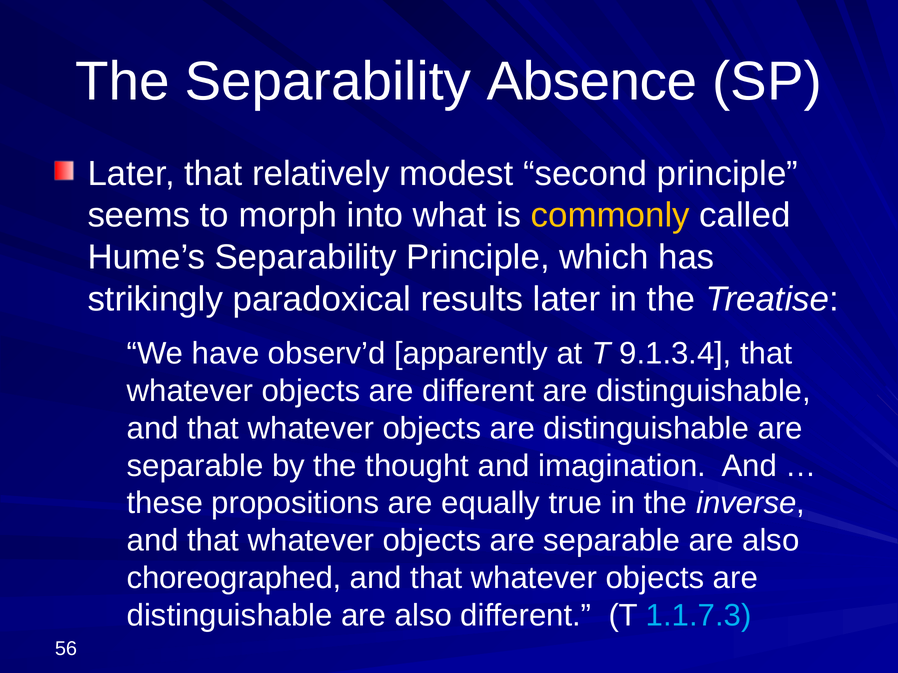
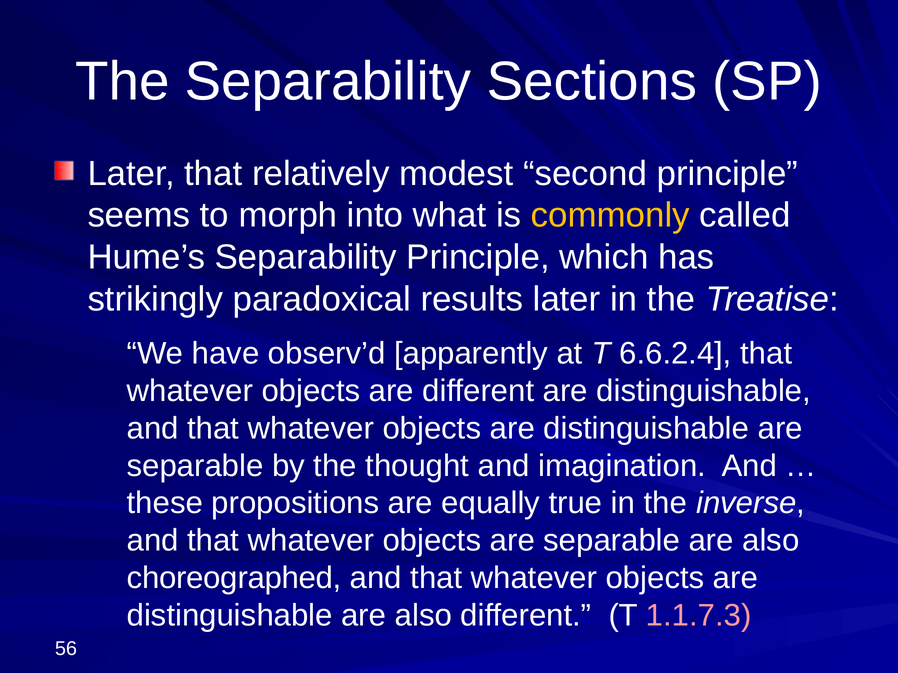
Absence: Absence -> Sections (592, 82)
9.1.3.4: 9.1.3.4 -> 6.6.2.4 (675, 354)
1.1.7.3 colour: light blue -> pink (699, 616)
